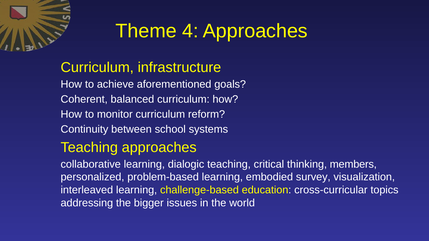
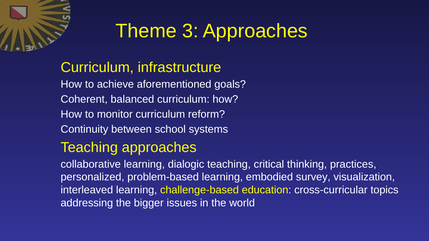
4: 4 -> 3 (190, 31)
members: members -> practices (353, 164)
